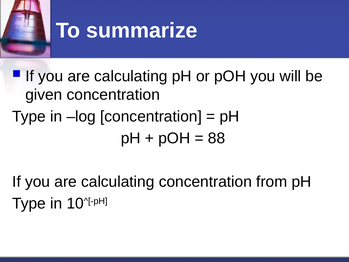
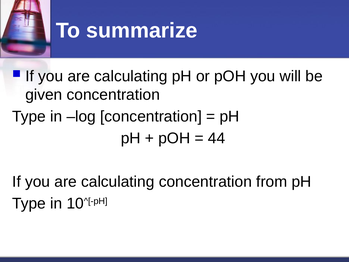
88: 88 -> 44 (217, 138)
